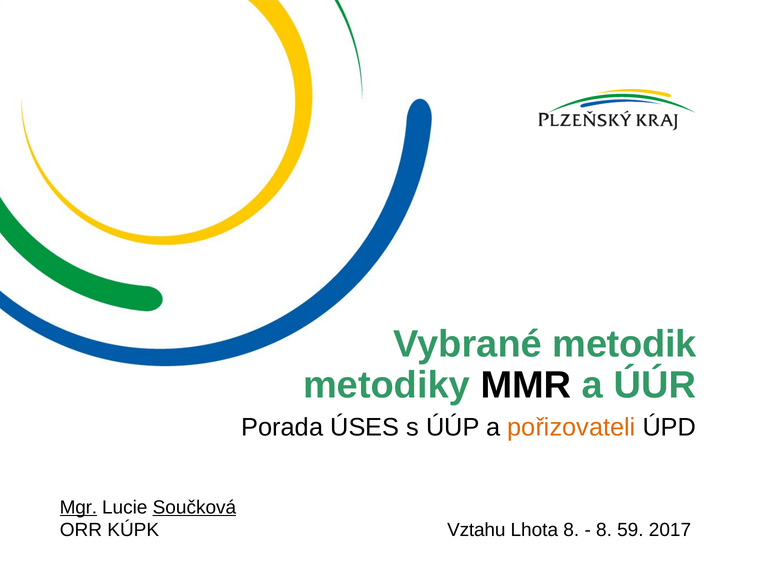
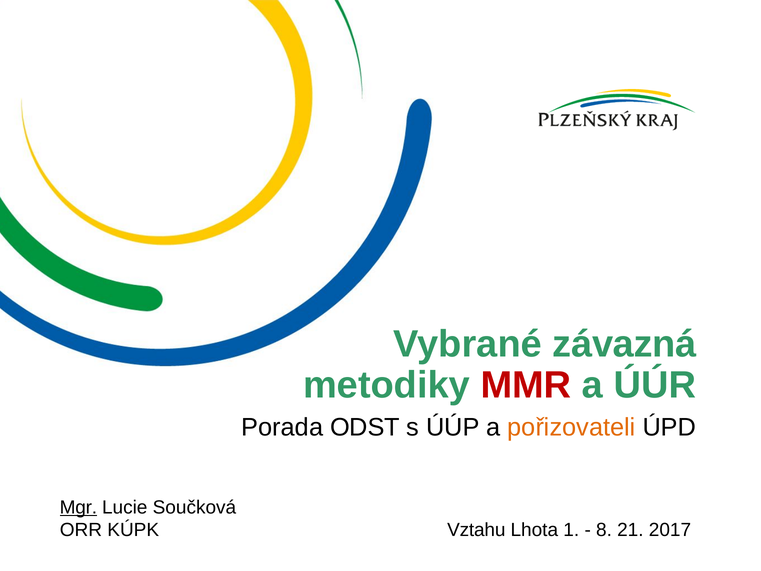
metodik: metodik -> závazná (624, 344)
MMR colour: black -> red (526, 385)
ÚSES: ÚSES -> ODST (365, 427)
Součková underline: present -> none (194, 507)
Lhota 8: 8 -> 1 (571, 530)
59: 59 -> 21 (630, 530)
